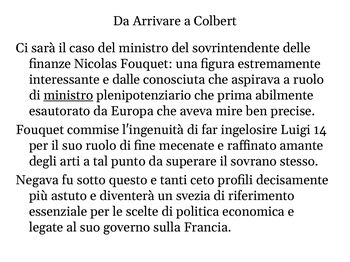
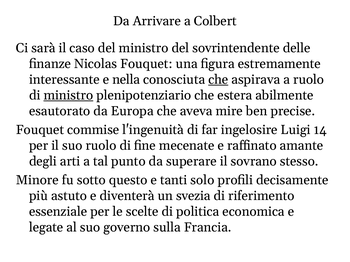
dalle: dalle -> nella (126, 80)
che underline: none -> present (218, 80)
prima: prima -> estera (235, 95)
Negava: Negava -> Minore (37, 180)
ceto: ceto -> solo (202, 180)
